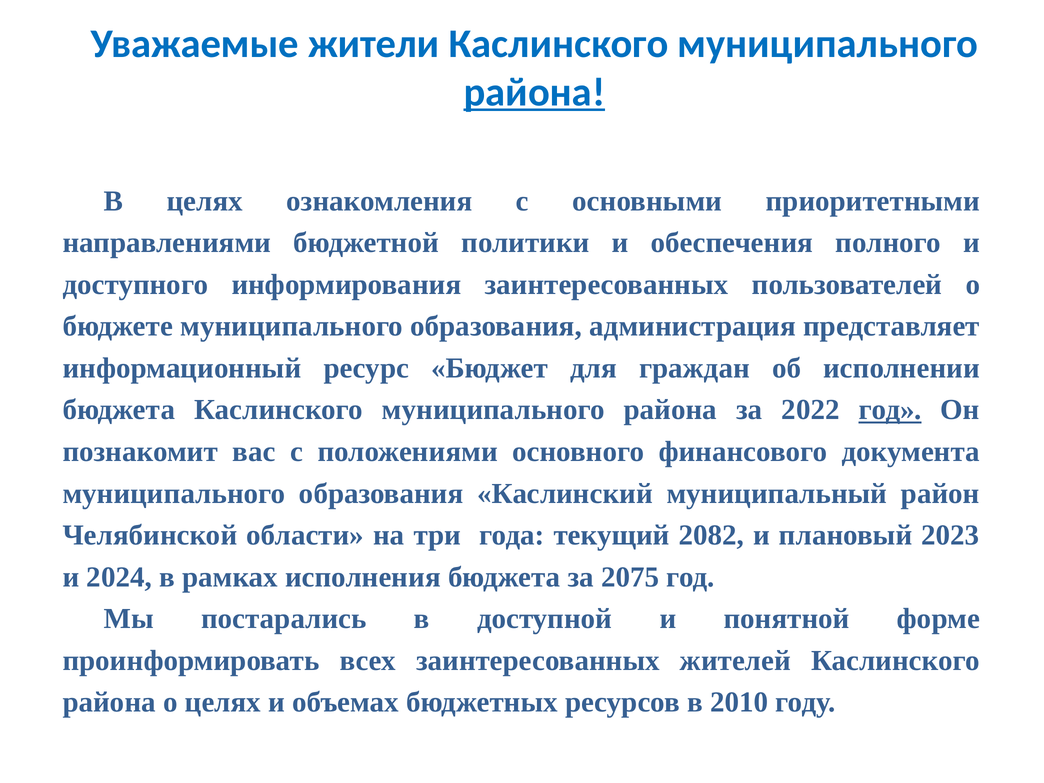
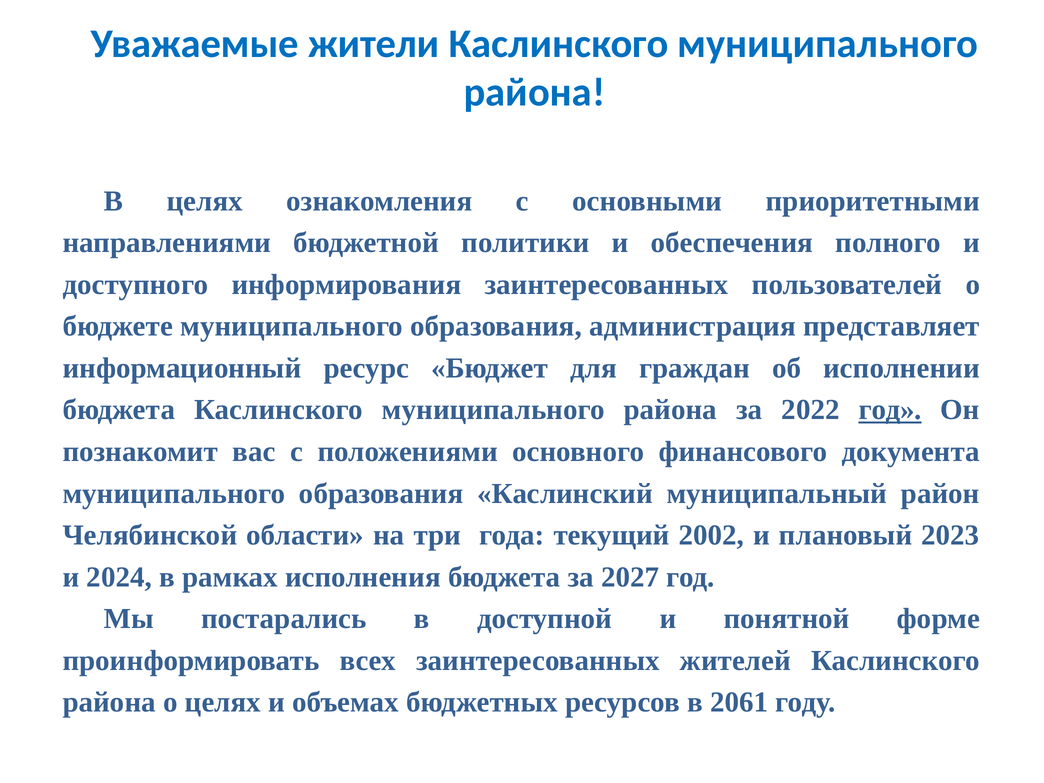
района underline: present -> none (534, 92)
2082: 2082 -> 2002 (711, 535)
2075: 2075 -> 2027 (630, 577)
2010: 2010 -> 2061 (739, 702)
